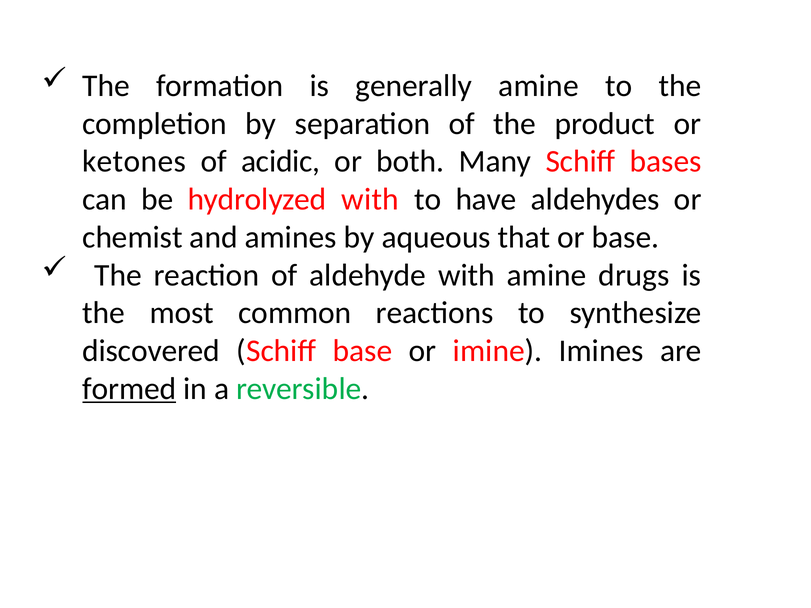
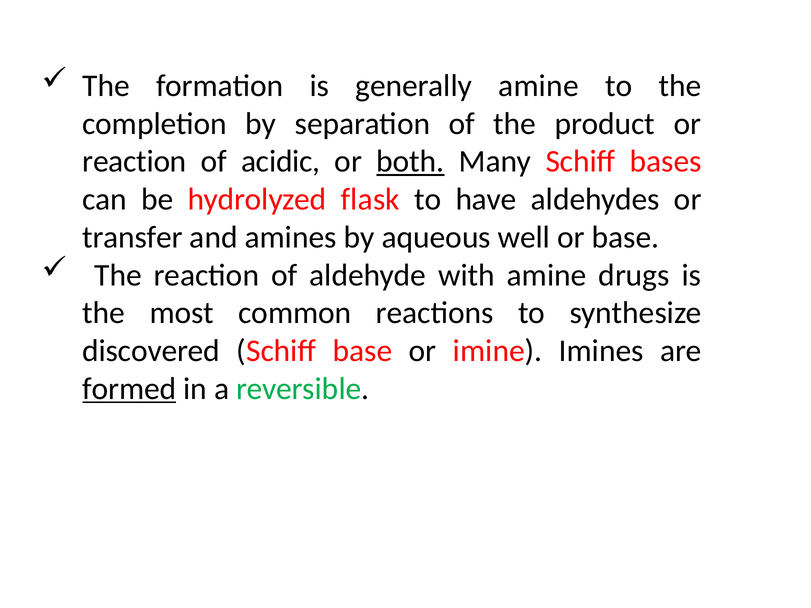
ketones: ketones -> reaction (134, 162)
both underline: none -> present (410, 162)
hydrolyzed with: with -> flask (370, 200)
chemist: chemist -> transfer (132, 237)
that: that -> well (524, 237)
